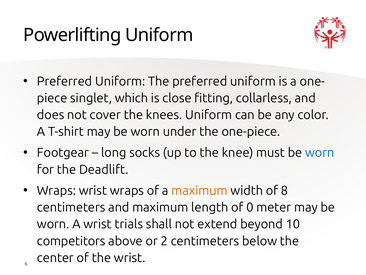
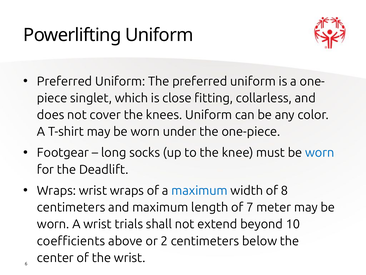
maximum colour: orange -> blue (199, 190)
0: 0 -> 7 (250, 207)
competitors: competitors -> coefficients (71, 241)
